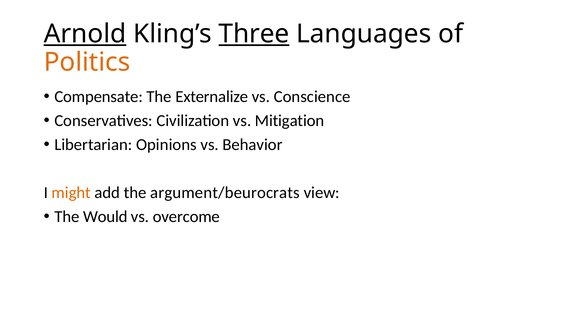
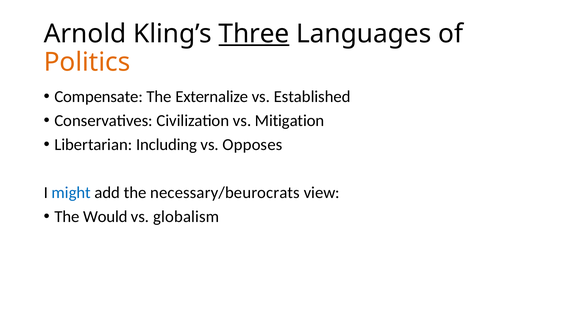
Arnold underline: present -> none (85, 34)
Conscience: Conscience -> Established (312, 97)
Opinions: Opinions -> Including (166, 145)
Behavior: Behavior -> Opposes (252, 145)
might colour: orange -> blue (71, 193)
argument/beurocrats: argument/beurocrats -> necessary/beurocrats (225, 193)
overcome: overcome -> globalism (186, 217)
